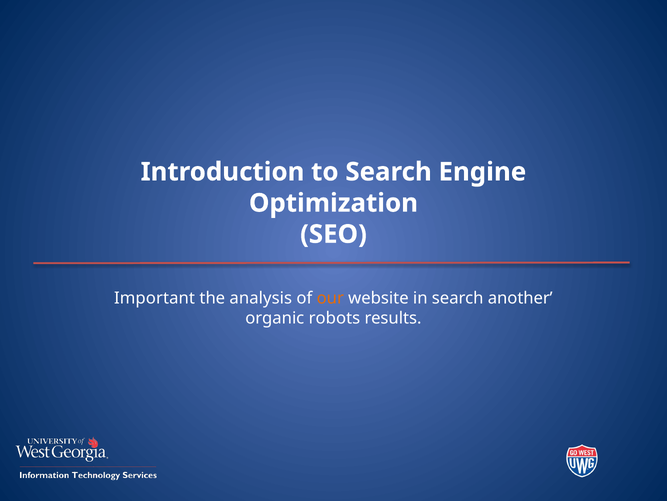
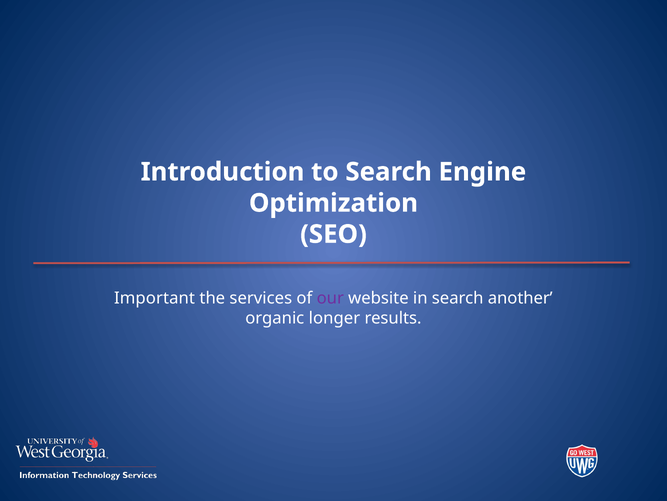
analysis: analysis -> services (261, 298)
our colour: orange -> purple (330, 298)
robots: robots -> longer (334, 318)
